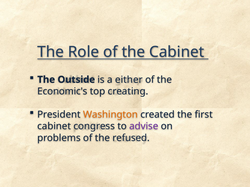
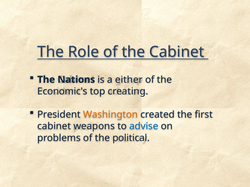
Outside: Outside -> Nations (76, 80)
congress: congress -> weapons (94, 127)
advise colour: purple -> blue (144, 127)
refused: refused -> political (131, 138)
